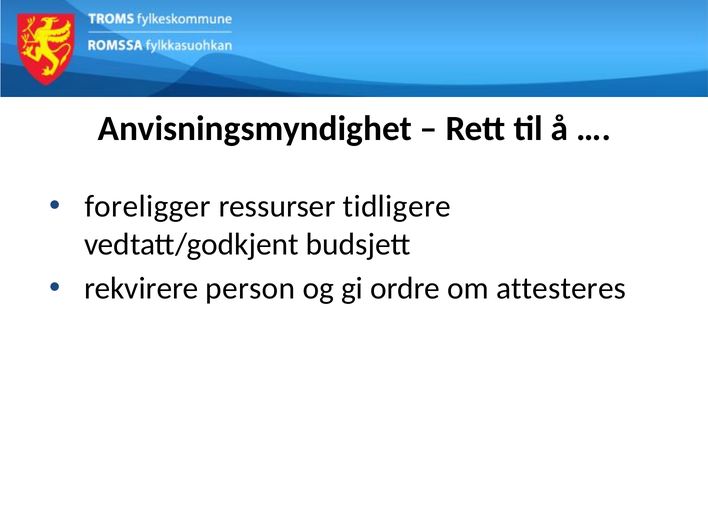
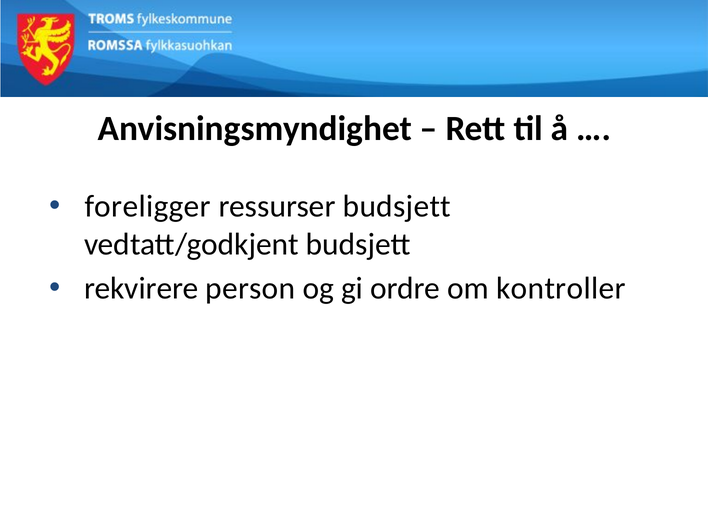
ressurser tidligere: tidligere -> budsjett (397, 207)
attesteres: attesteres -> kontroller (561, 288)
